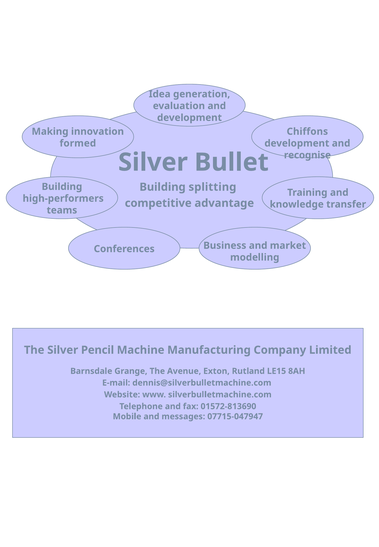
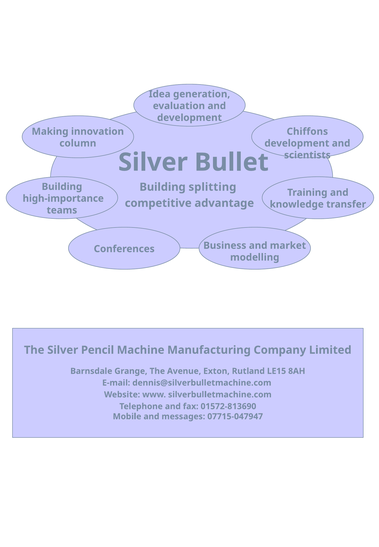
formed: formed -> column (78, 143)
recognise: recognise -> scientists (307, 155)
high-performers: high-performers -> high-importance (63, 199)
